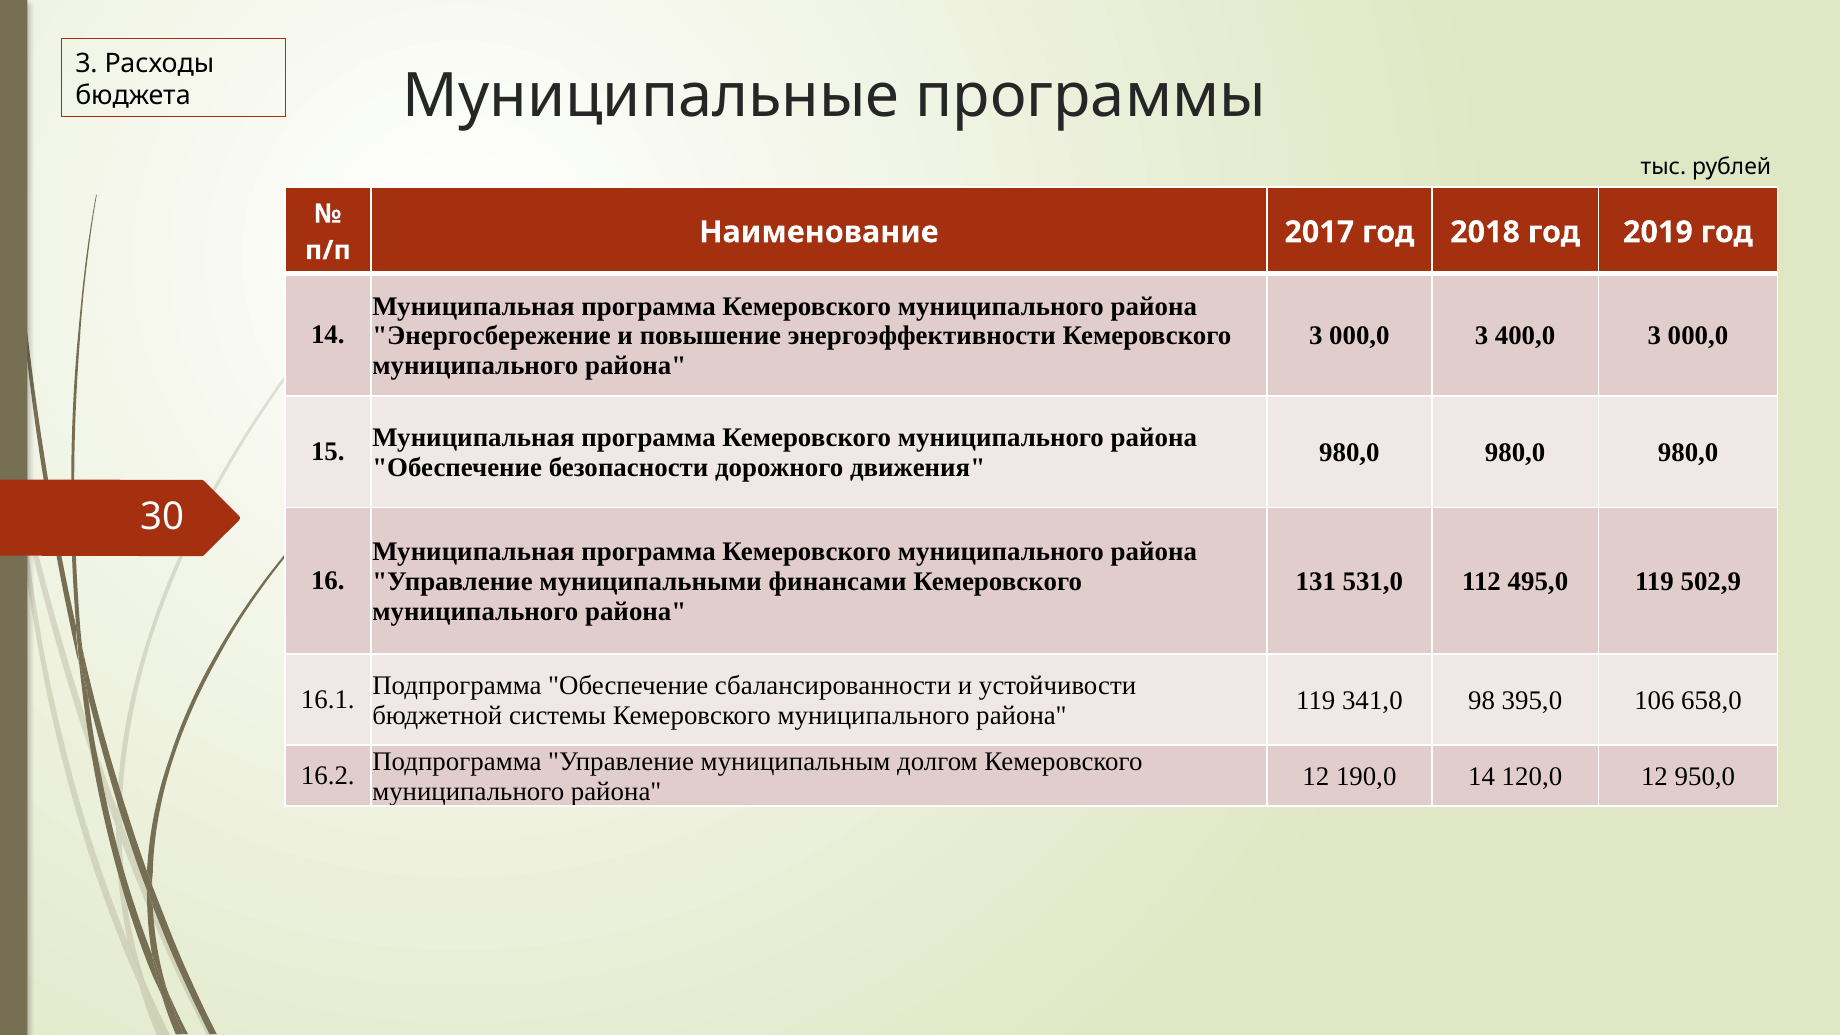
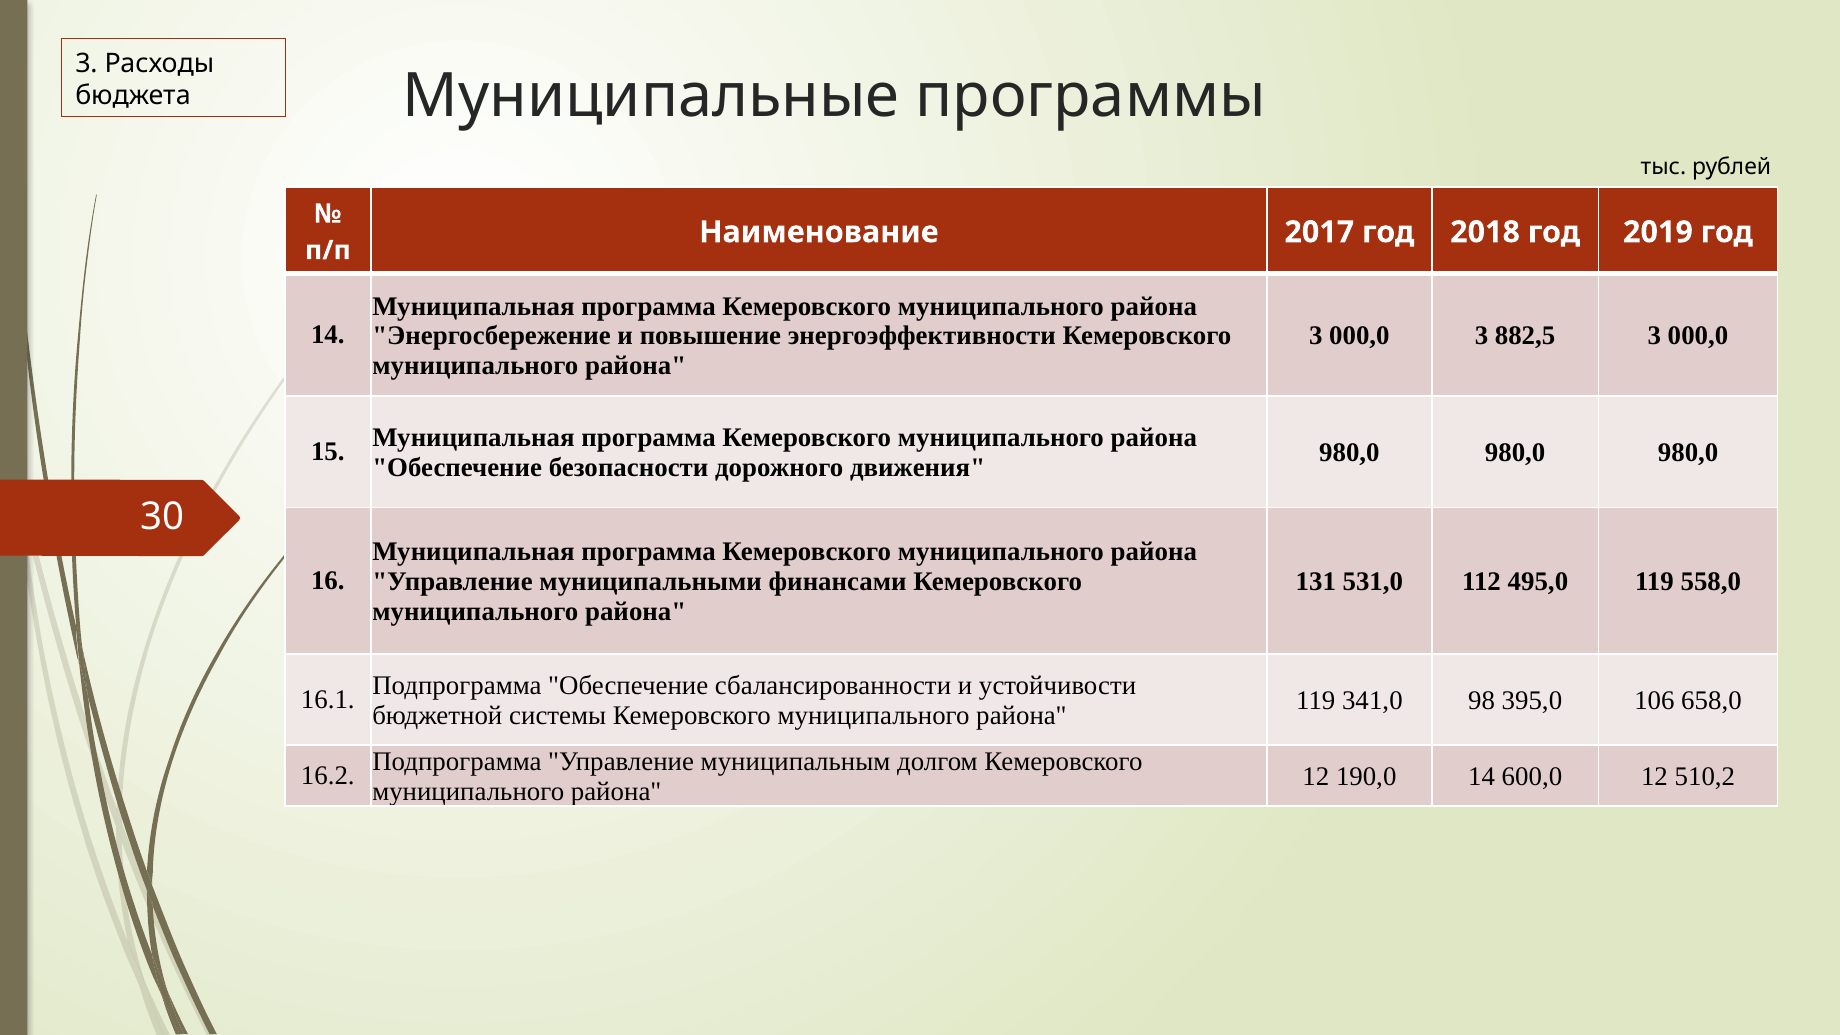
400,0: 400,0 -> 882,5 (1525, 336)
502,9: 502,9 -> 558,0 (1711, 582)
120,0: 120,0 -> 600,0 (1532, 777)
950,0: 950,0 -> 510,2 (1705, 777)
